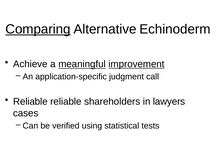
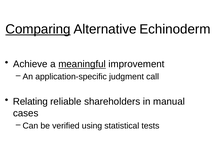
improvement underline: present -> none (137, 64)
Reliable: Reliable -> Relating (30, 101)
lawyers: lawyers -> manual (169, 101)
